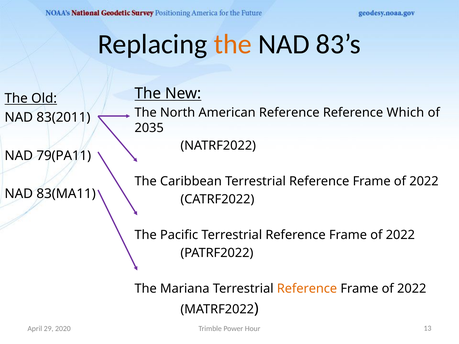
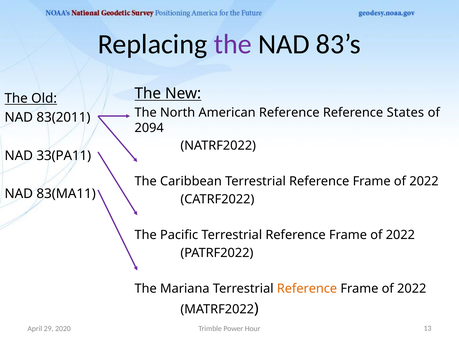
the colour: orange -> purple (233, 44)
Which: Which -> States (405, 113)
2035: 2035 -> 2094 (149, 128)
79(PA11: 79(PA11 -> 33(PA11 (64, 156)
